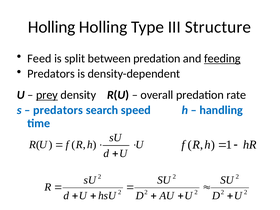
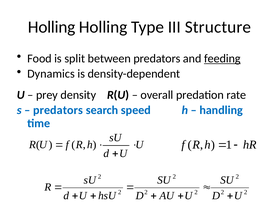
Feed: Feed -> Food (39, 58)
between predation: predation -> predators (157, 58)
Predators: Predators -> Dynamics (51, 74)
prey underline: present -> none (47, 95)
